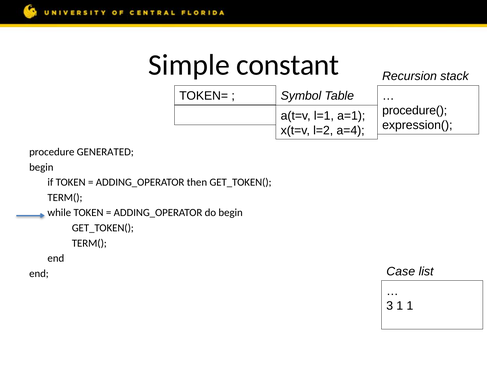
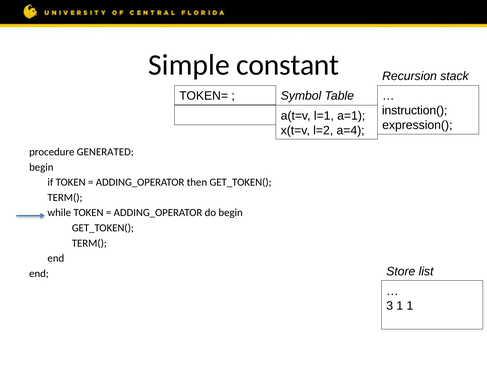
procedure(: procedure( -> instruction( (415, 110)
Case: Case -> Store (401, 271)
